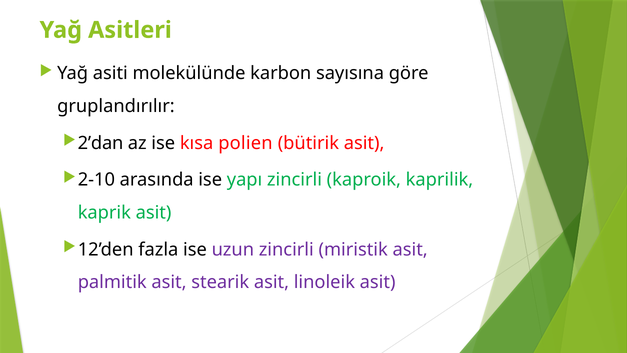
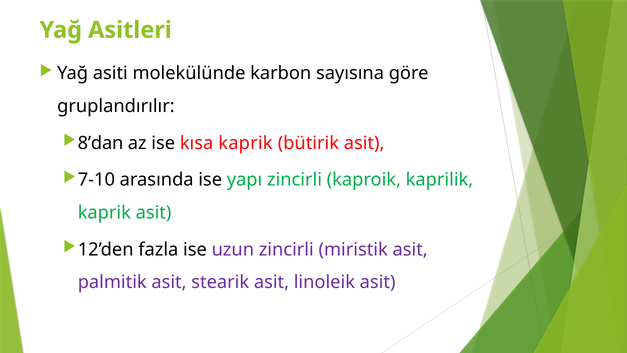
2’dan: 2’dan -> 8’dan (101, 143)
kısa polien: polien -> kaprik (245, 143)
2-10: 2-10 -> 7-10 (96, 180)
